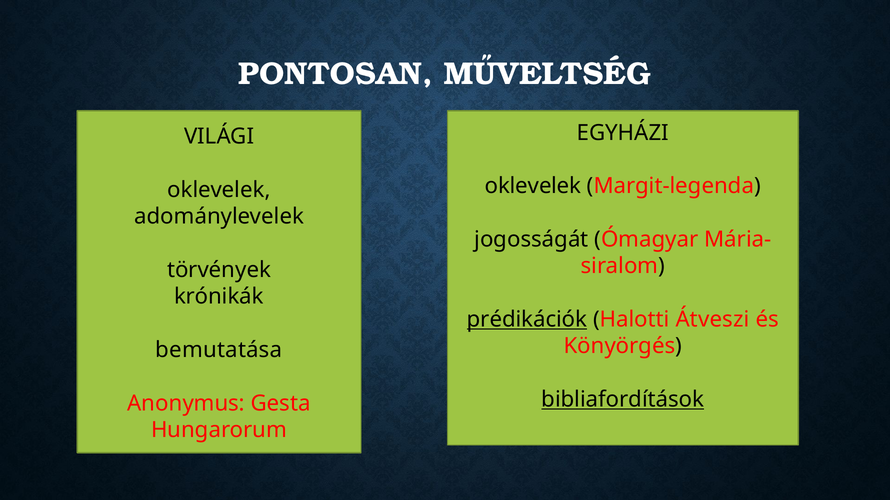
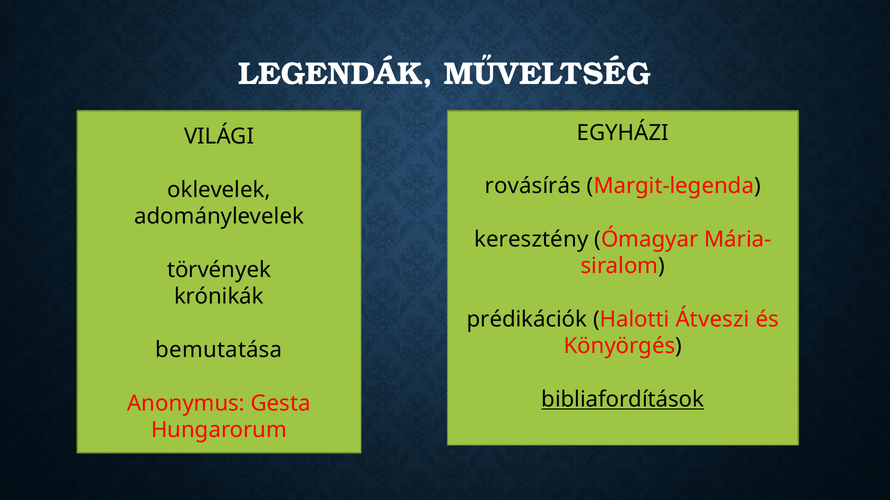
PONTOSAN: PONTOSAN -> LEGENDÁK (336, 74)
oklevelek: oklevelek -> rovásírás (533, 186)
jogosságát: jogosságát -> keresztény (531, 240)
prédikációk underline: present -> none (527, 320)
